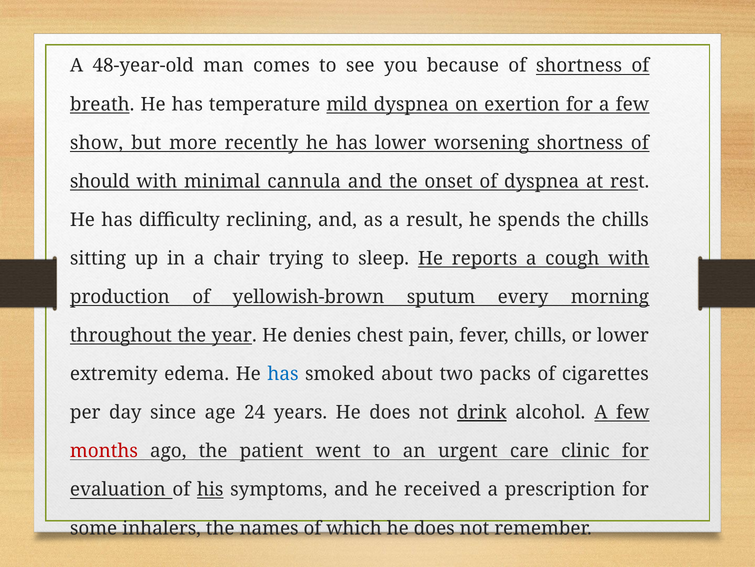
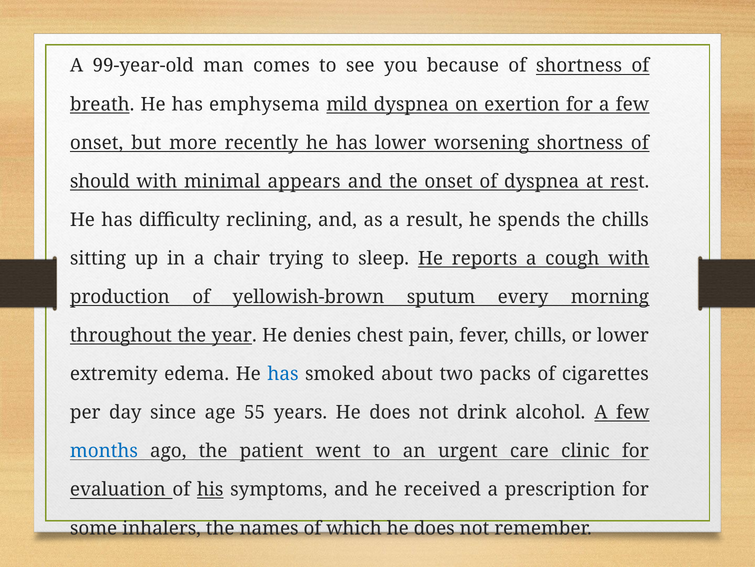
48-year-old: 48-year-old -> 99-year-old (143, 66)
temperature: temperature -> emphysema (264, 104)
show: show -> onset (97, 143)
cannula: cannula -> appears (304, 181)
24: 24 -> 55 (255, 412)
drink underline: present -> none (482, 412)
months colour: red -> blue (104, 451)
